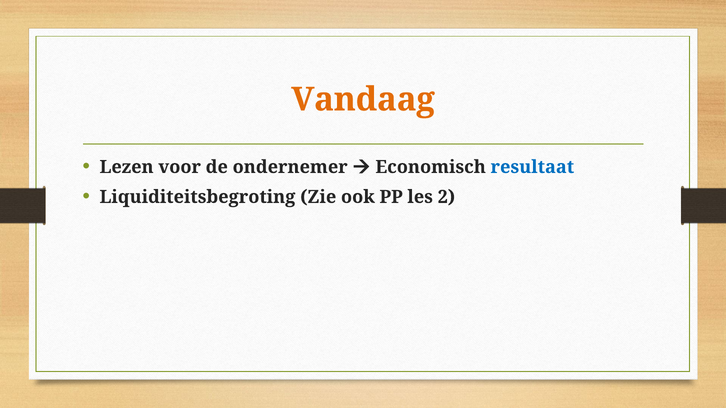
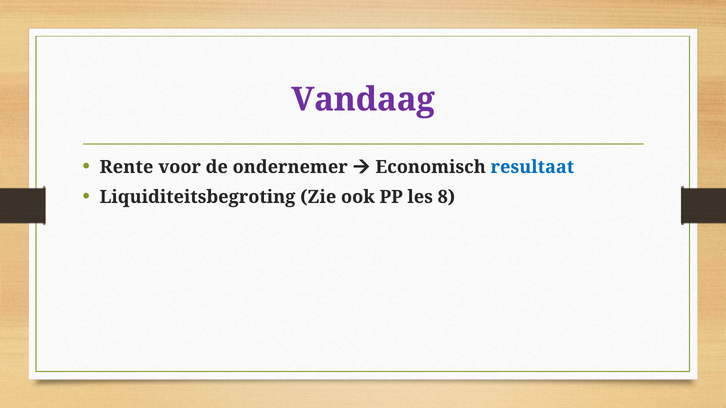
Vandaag colour: orange -> purple (363, 100)
Lezen: Lezen -> Rente (126, 167)
2: 2 -> 8 (446, 197)
